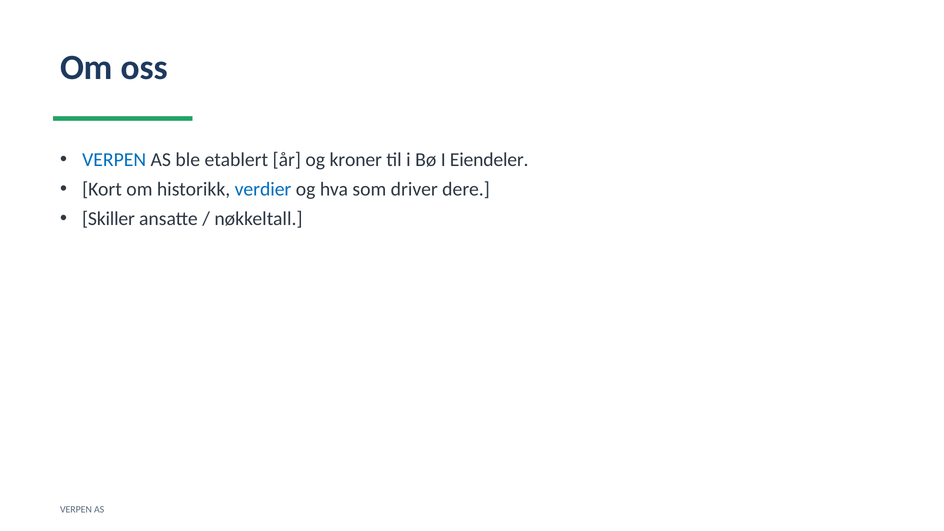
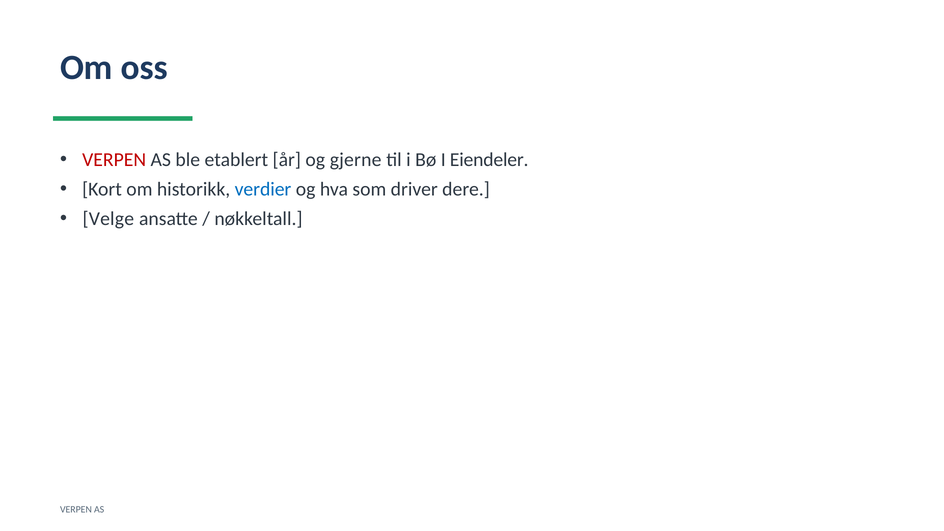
VERPEN colour: blue -> red (114, 160)
kroner: kroner -> gjerne (356, 160)
Skiller: Skiller -> Velge (108, 219)
